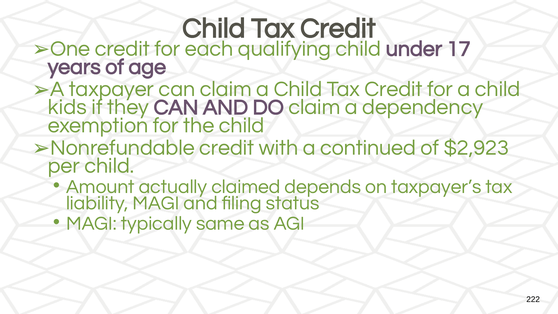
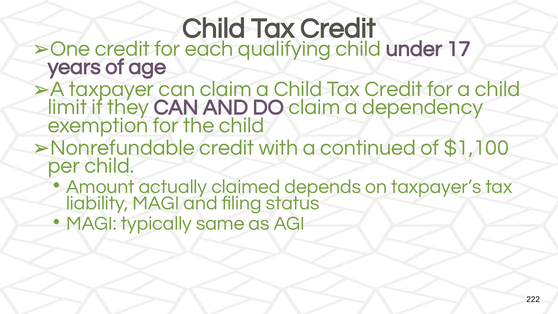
kids: kids -> limit (67, 107)
$2,923: $2,923 -> $1,100 (476, 148)
